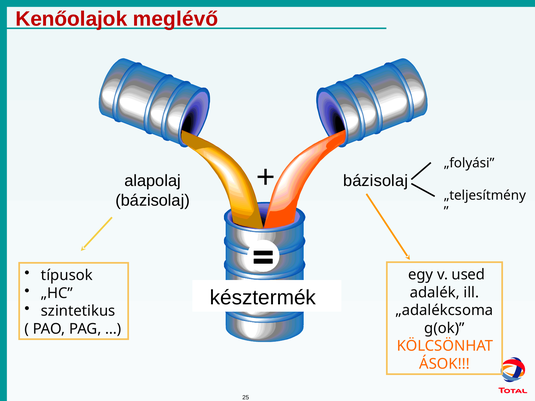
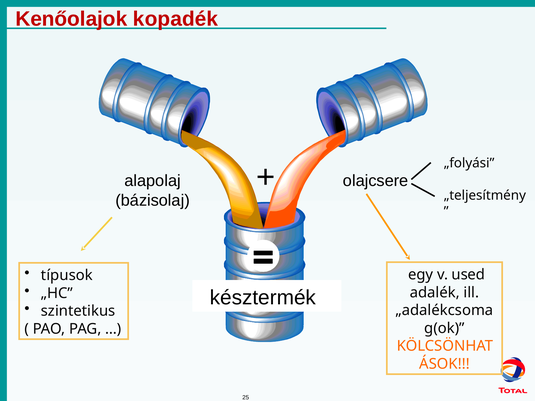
meglévő: meglévő -> kopadék (176, 19)
bázisolaj: bázisolaj -> olajcsere (376, 181)
